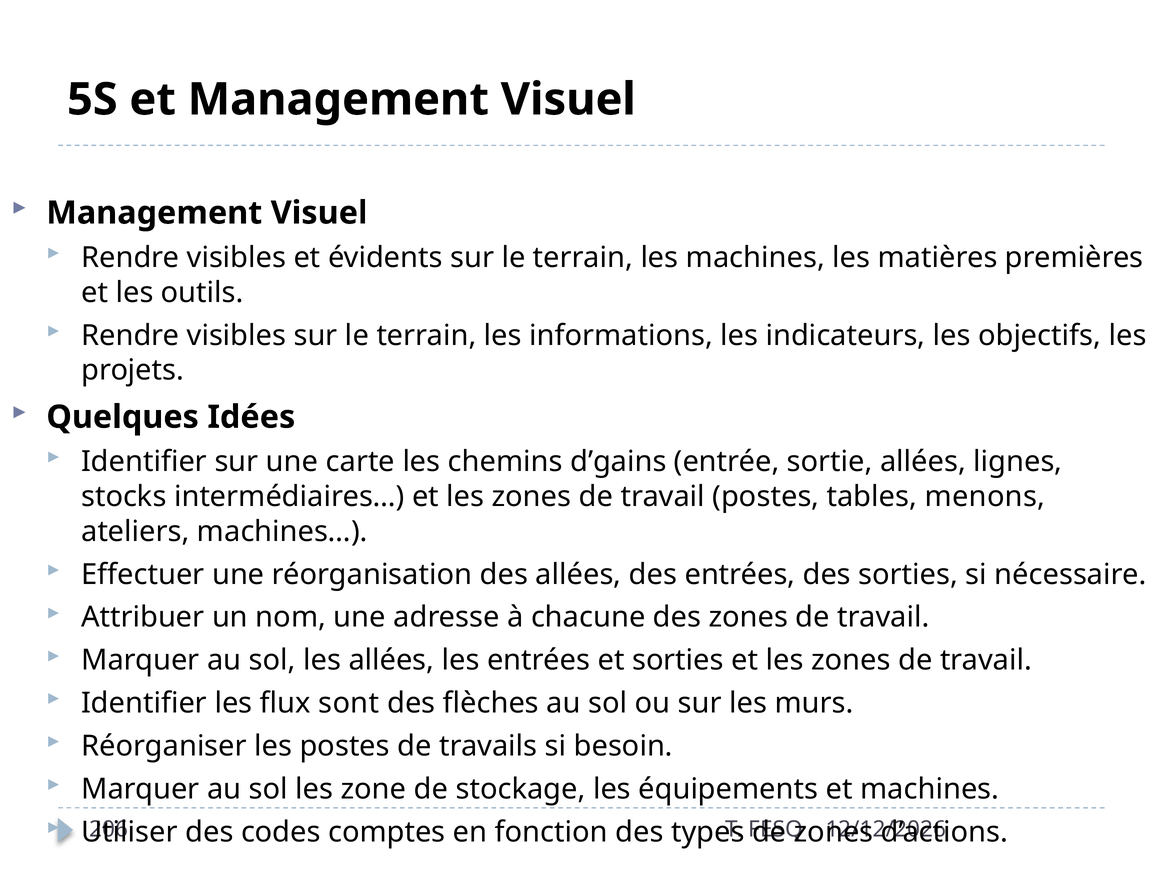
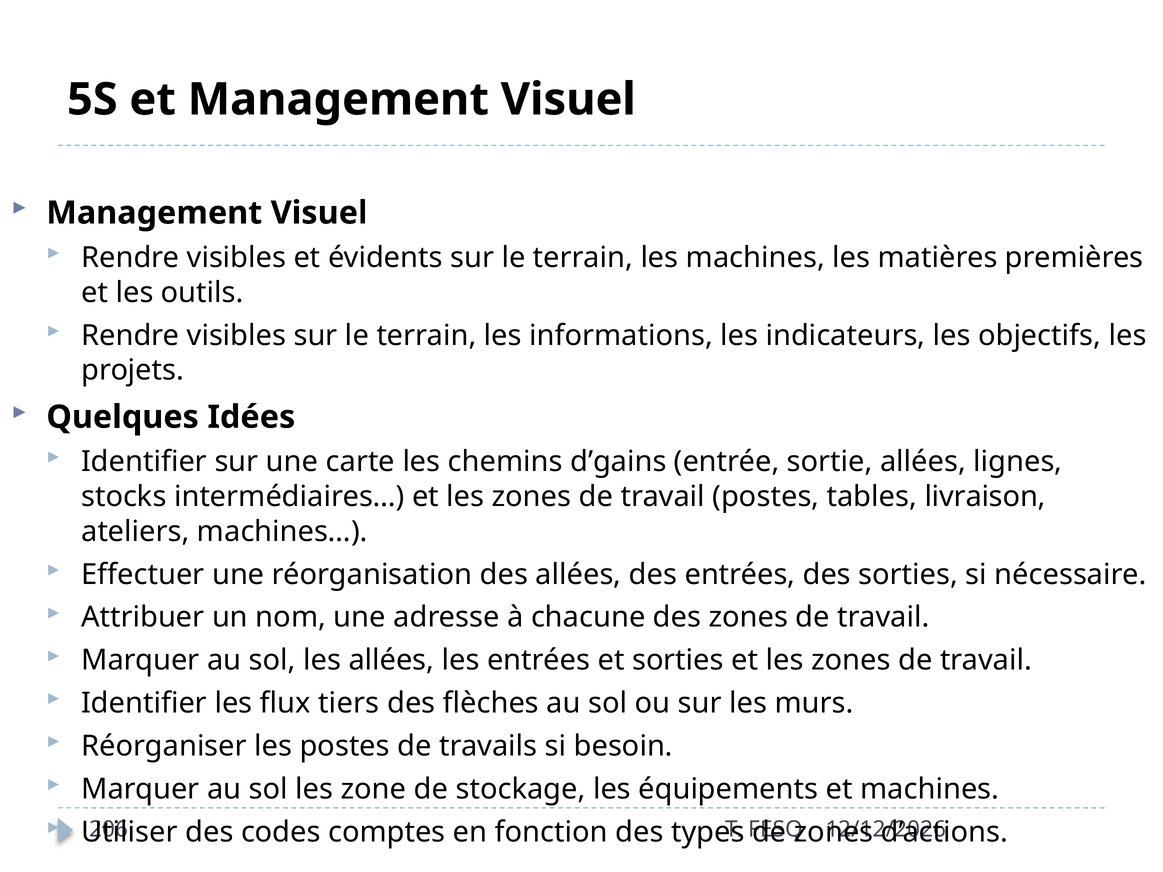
menons: menons -> livraison (985, 497)
sont: sont -> tiers (349, 703)
